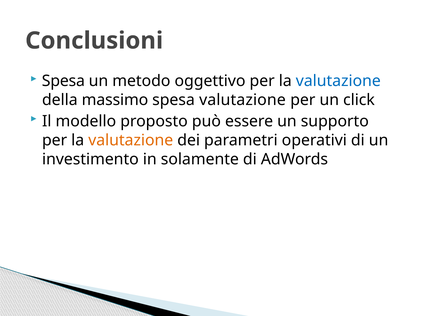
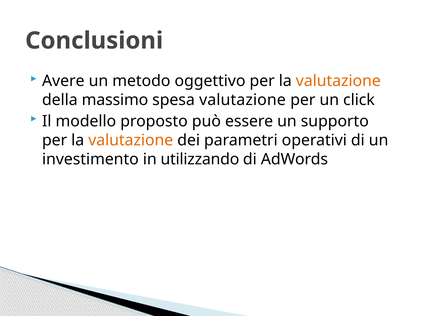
Spesa: Spesa -> Avere (63, 81)
valutazione colour: blue -> orange (338, 81)
solamente: solamente -> utilizzando (200, 159)
